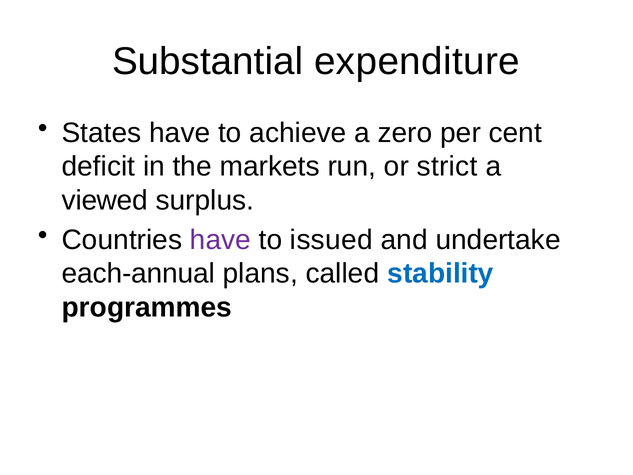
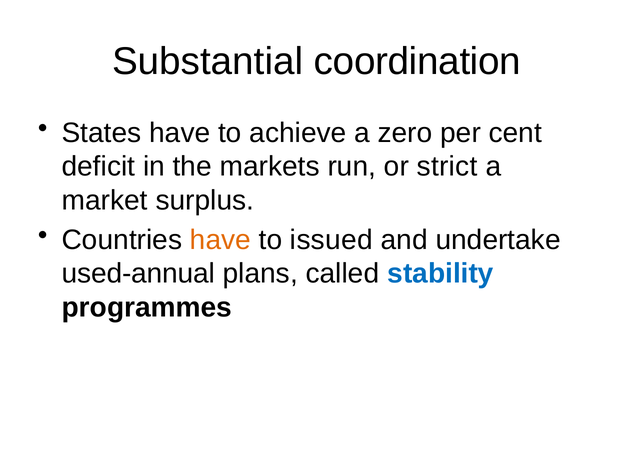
expenditure: expenditure -> coordination (417, 61)
viewed: viewed -> market (105, 200)
have colour: purple -> orange (220, 240)
each-annual: each-annual -> used-annual (138, 273)
